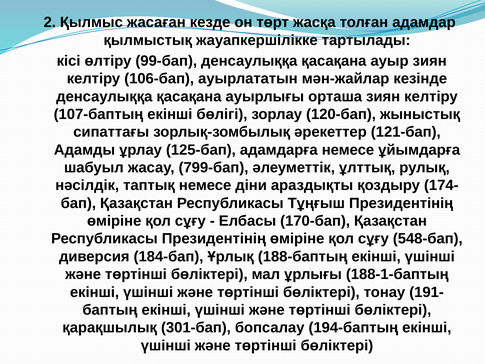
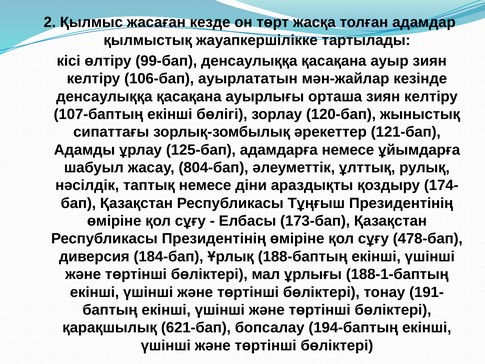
799-бап: 799-бап -> 804-бап (213, 167)
170-бап: 170-бап -> 173-бап (315, 221)
548-бап: 548-бап -> 478-бап (428, 239)
301-бап: 301-бап -> 621-бап (196, 327)
